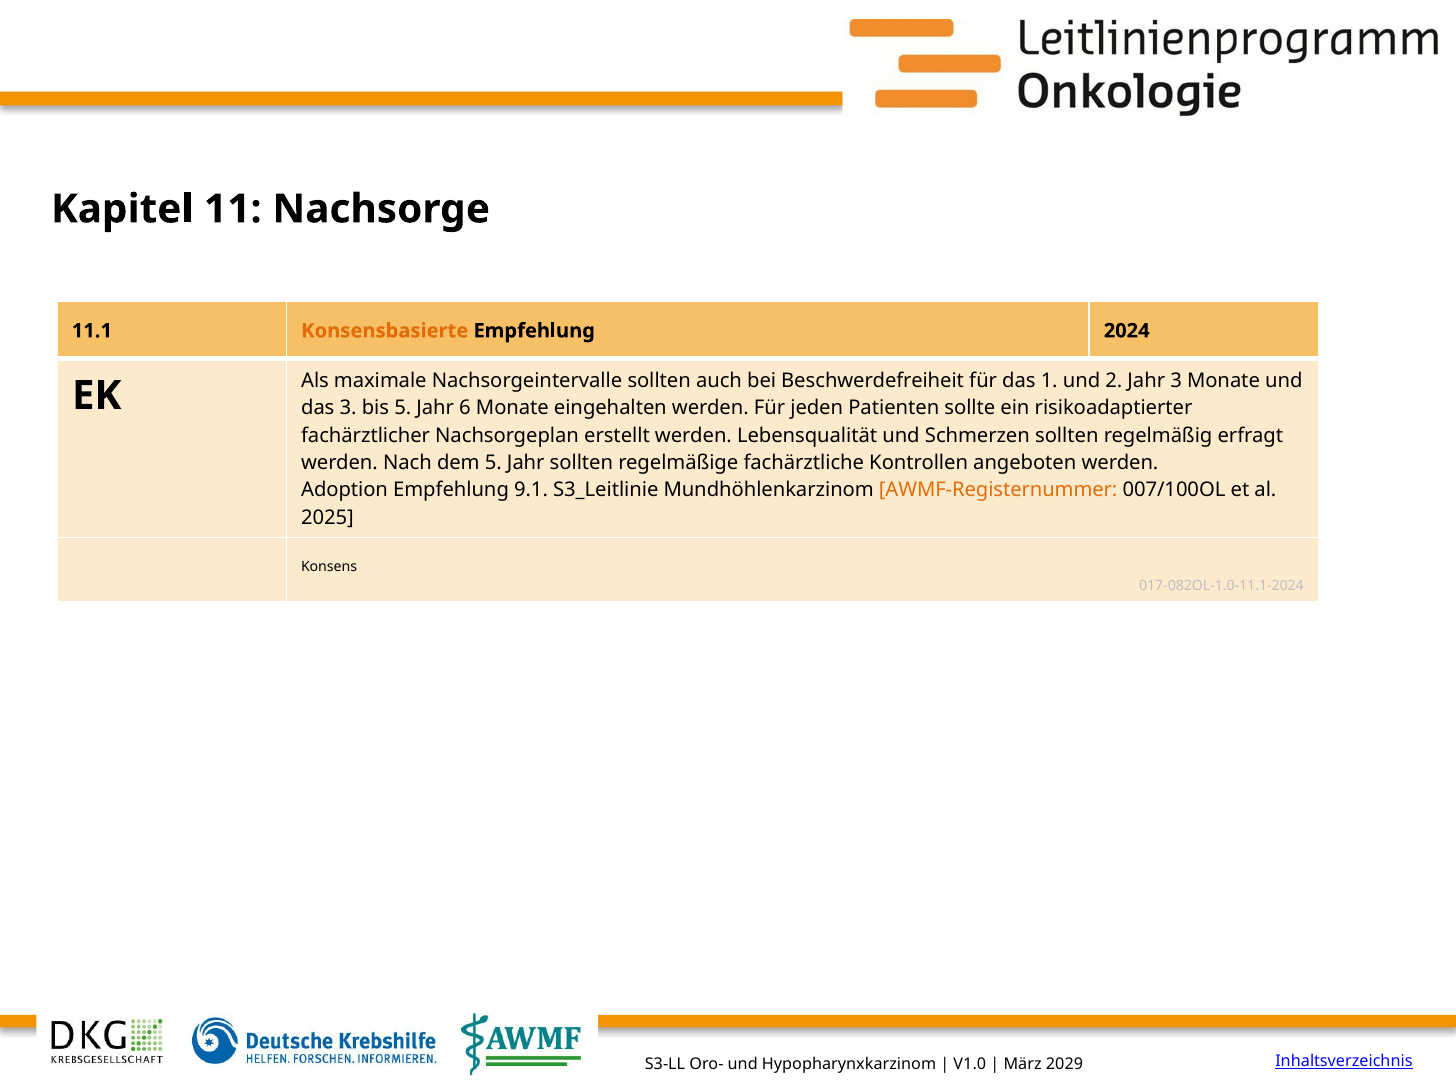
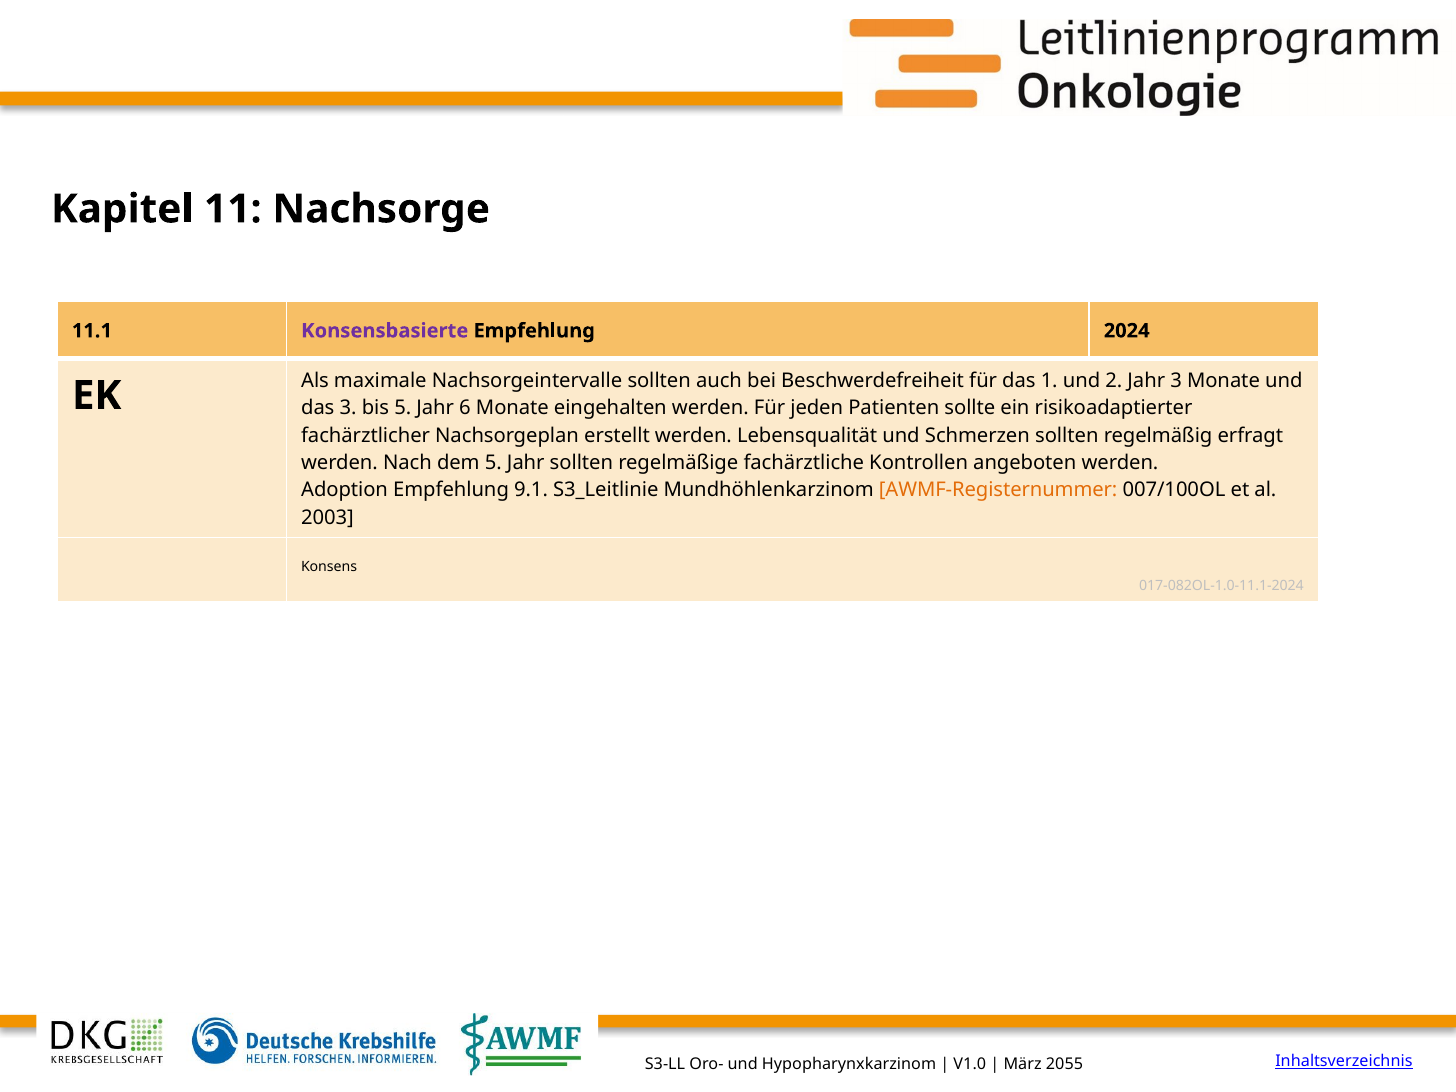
Konsensbasierte colour: orange -> purple (385, 331)
2025: 2025 -> 2003 (327, 518)
2029: 2029 -> 2055 (1065, 1064)
